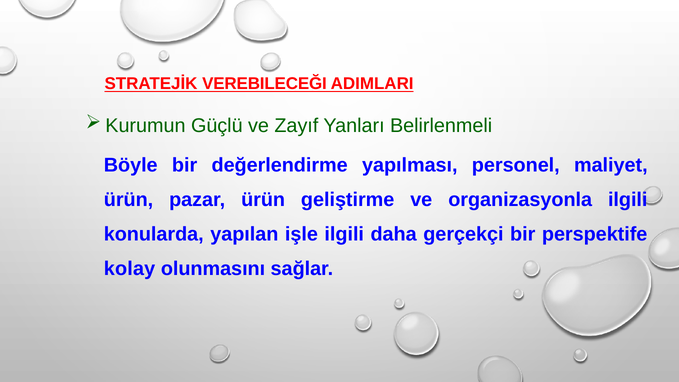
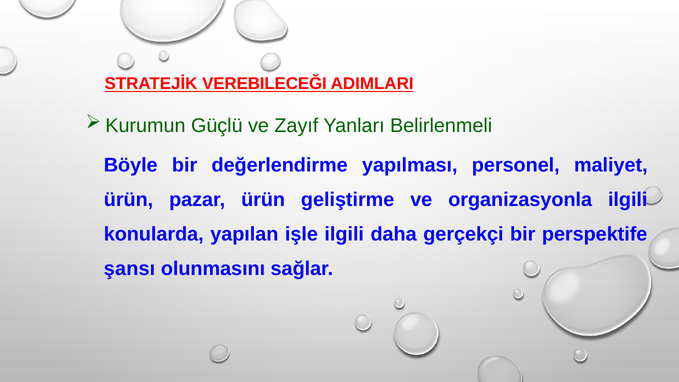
kolay: kolay -> şansı (130, 269)
